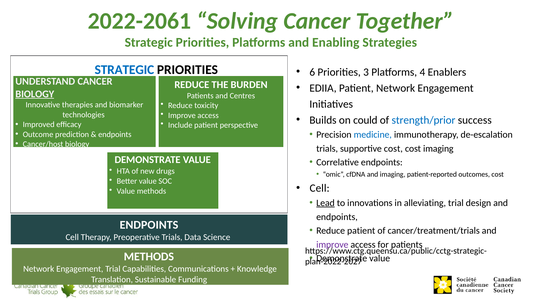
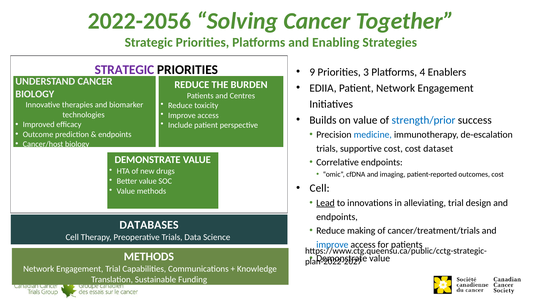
2022-2061: 2022-2061 -> 2022-2056 (139, 21)
STRATEGIC colour: blue -> purple (124, 70)
6: 6 -> 9 (312, 72)
BIOLOGY underline: present -> none (35, 94)
on could: could -> value (365, 120)
cost imaging: imaging -> dataset (438, 148)
ENDPOINTS: ENDPOINTS -> DATABASES (149, 225)
Reduce patient: patient -> making (361, 231)
improve colour: purple -> blue (332, 244)
